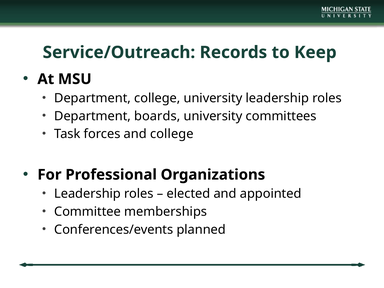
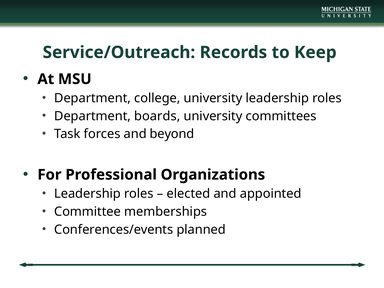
and college: college -> beyond (172, 134)
